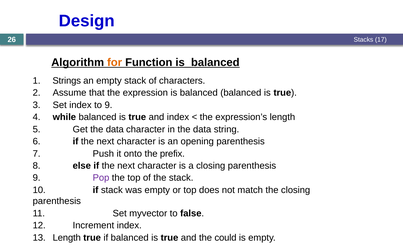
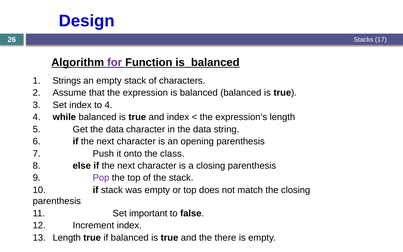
for colour: orange -> purple (115, 62)
to 9: 9 -> 4 (108, 105)
prefix: prefix -> class (172, 154)
myvector: myvector -> important (148, 213)
could: could -> there (225, 238)
